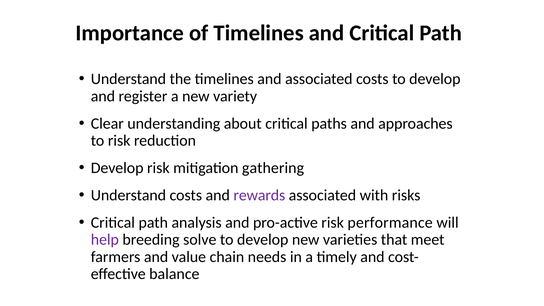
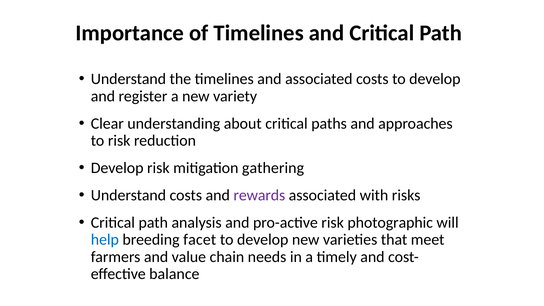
performance: performance -> photographic (390, 223)
help colour: purple -> blue (105, 240)
solve: solve -> facet (200, 240)
